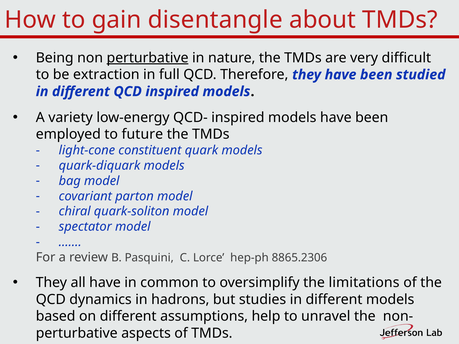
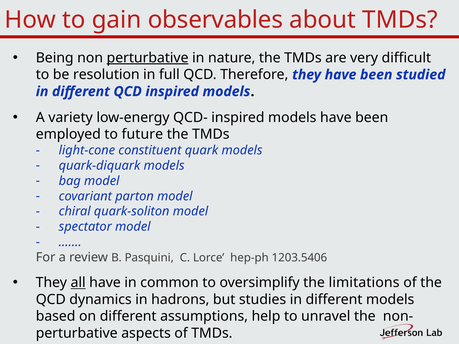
disentangle: disentangle -> observables (215, 20)
extraction: extraction -> resolution (106, 75)
8865.2306: 8865.2306 -> 1203.5406 (299, 258)
all underline: none -> present (78, 283)
